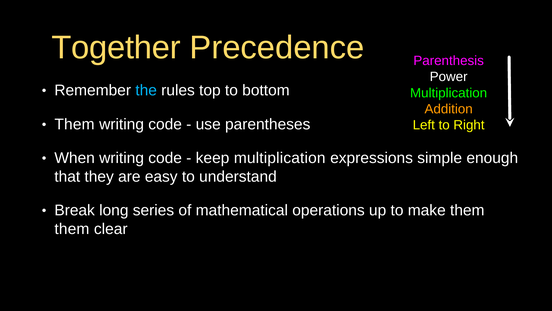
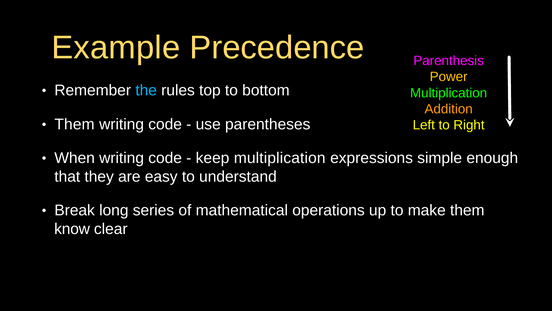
Together: Together -> Example (116, 48)
Power colour: white -> yellow (449, 77)
them: them -> know (72, 229)
